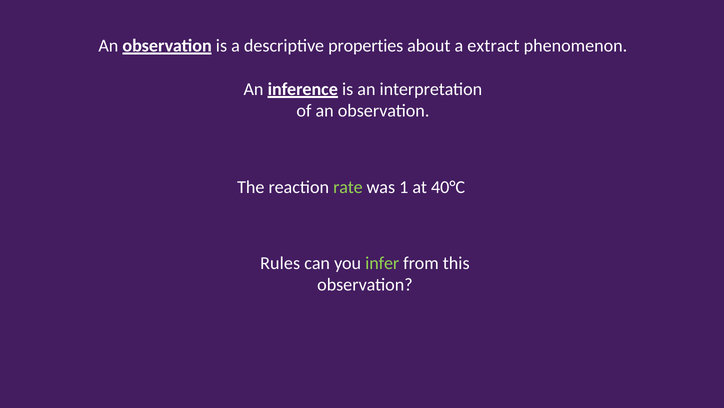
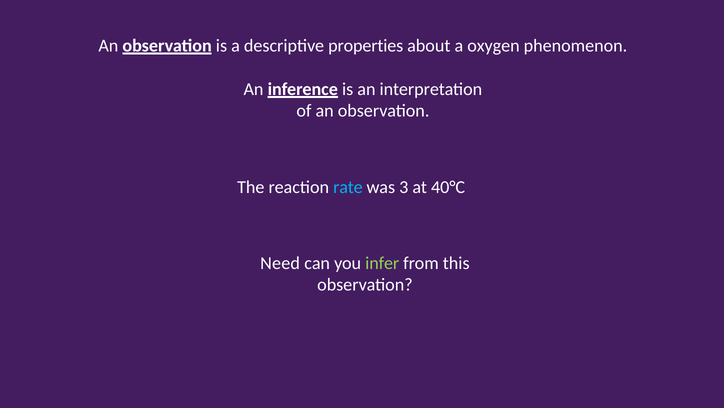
extract: extract -> oxygen (493, 46)
rate colour: light green -> light blue (348, 187)
1: 1 -> 3 (404, 187)
Rules: Rules -> Need (280, 263)
